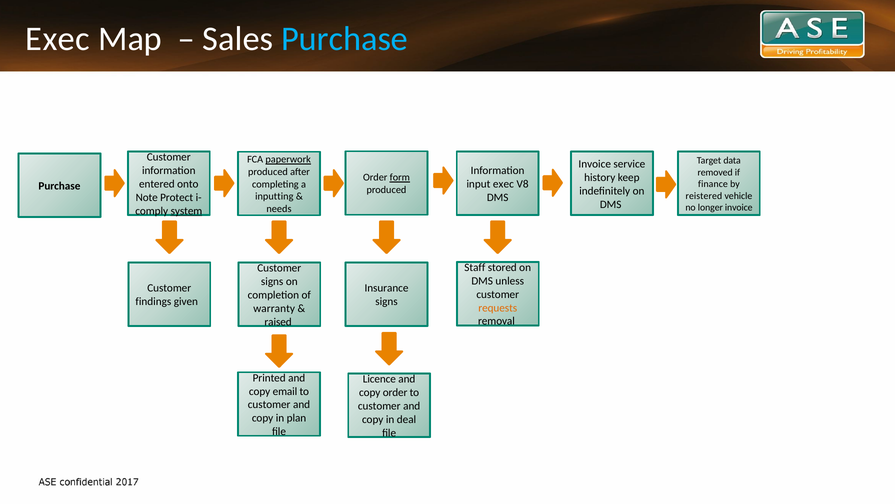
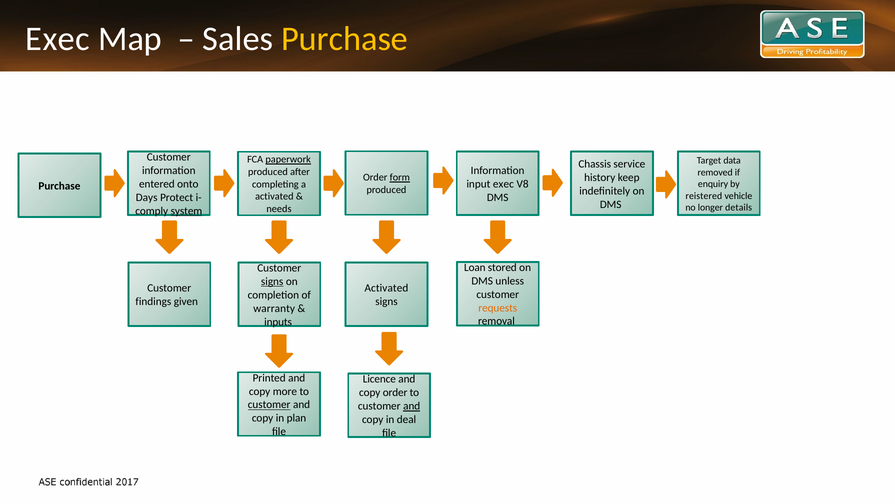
Purchase colour: light blue -> yellow (345, 39)
Invoice: Invoice -> Chassis (595, 164)
finance: finance -> enquiry (713, 184)
inputting: inputting -> activated (274, 196)
Note: Note -> Days (147, 197)
longer invoice: invoice -> details (739, 207)
Staff: Staff -> Loan (475, 267)
signs underline: none -> present (272, 281)
Insurance: Insurance -> Activated (386, 288)
raised: raised -> inputs (278, 321)
email: email -> more (285, 391)
customer underline: none -> present (269, 404)
and underline: none -> present (412, 406)
